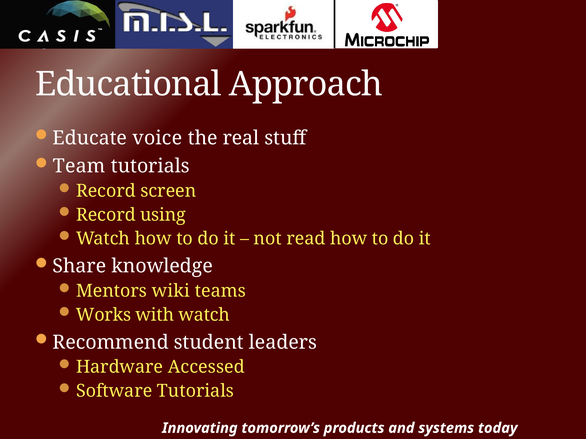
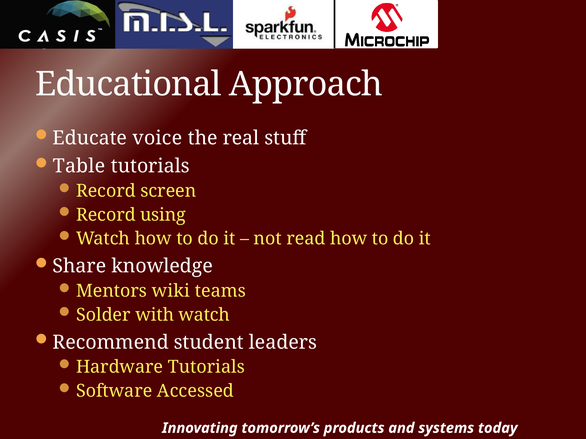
Team: Team -> Table (79, 166)
Works: Works -> Solder (103, 315)
Hardware Accessed: Accessed -> Tutorials (206, 367)
Software Tutorials: Tutorials -> Accessed (195, 391)
